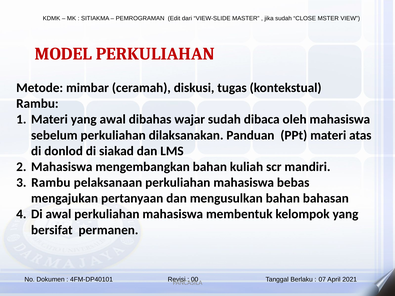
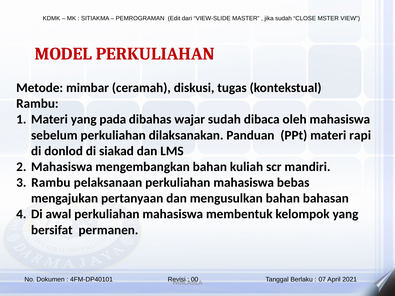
yang awal: awal -> pada (113, 120)
atas: atas -> rapi (360, 135)
